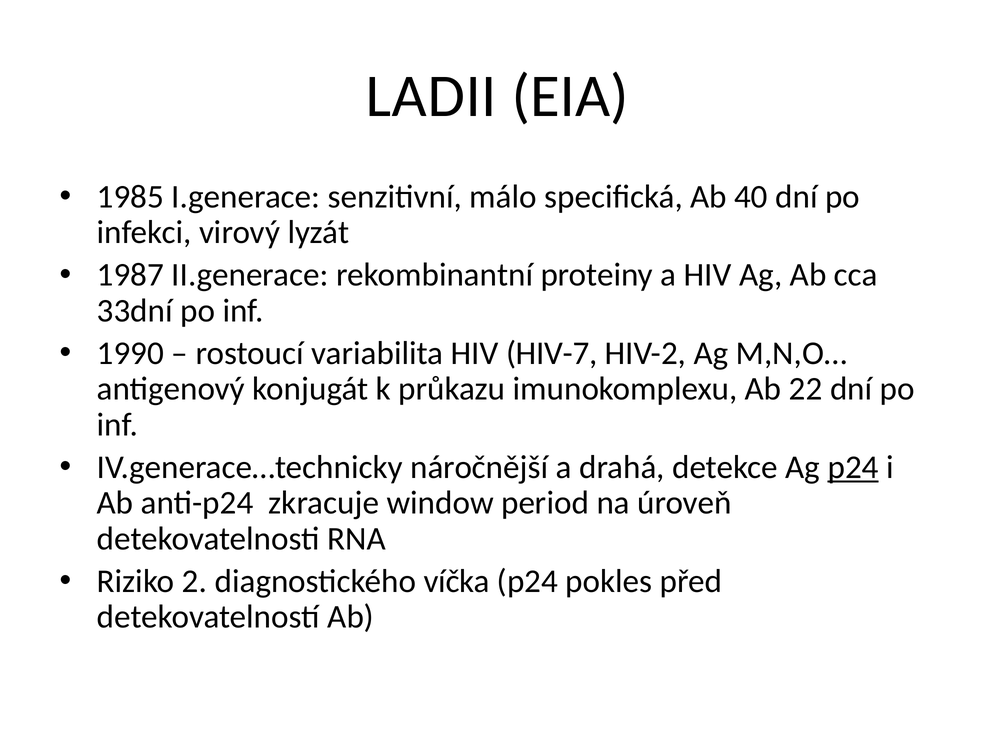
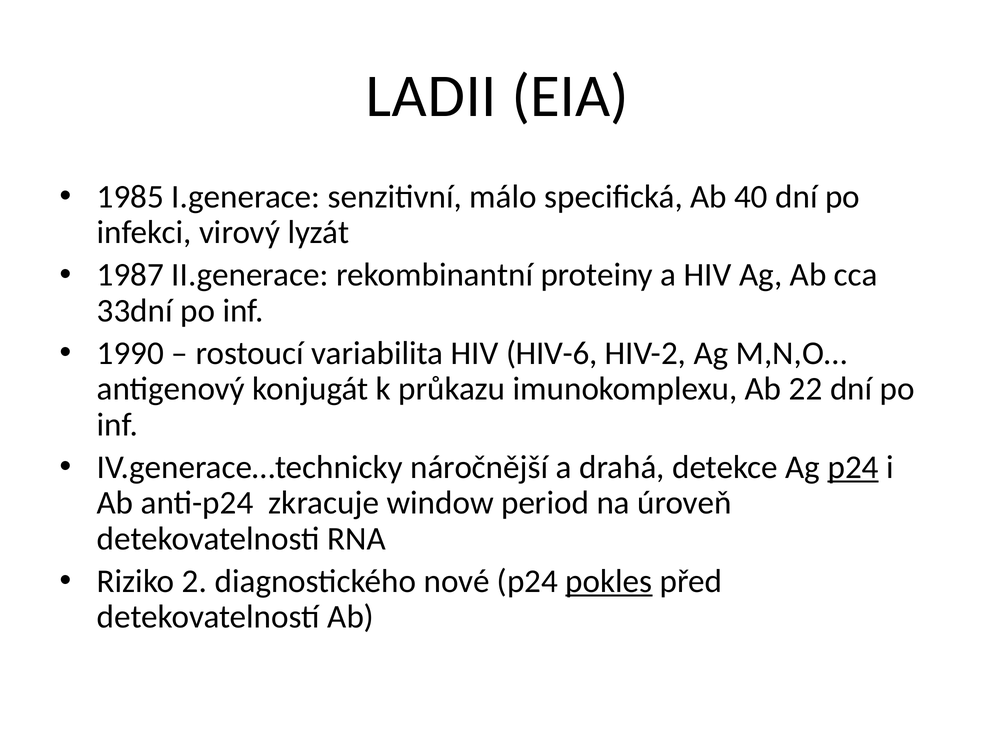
HIV-7: HIV-7 -> HIV-6 (552, 353)
víčka: víčka -> nové (457, 581)
pokles underline: none -> present (609, 581)
